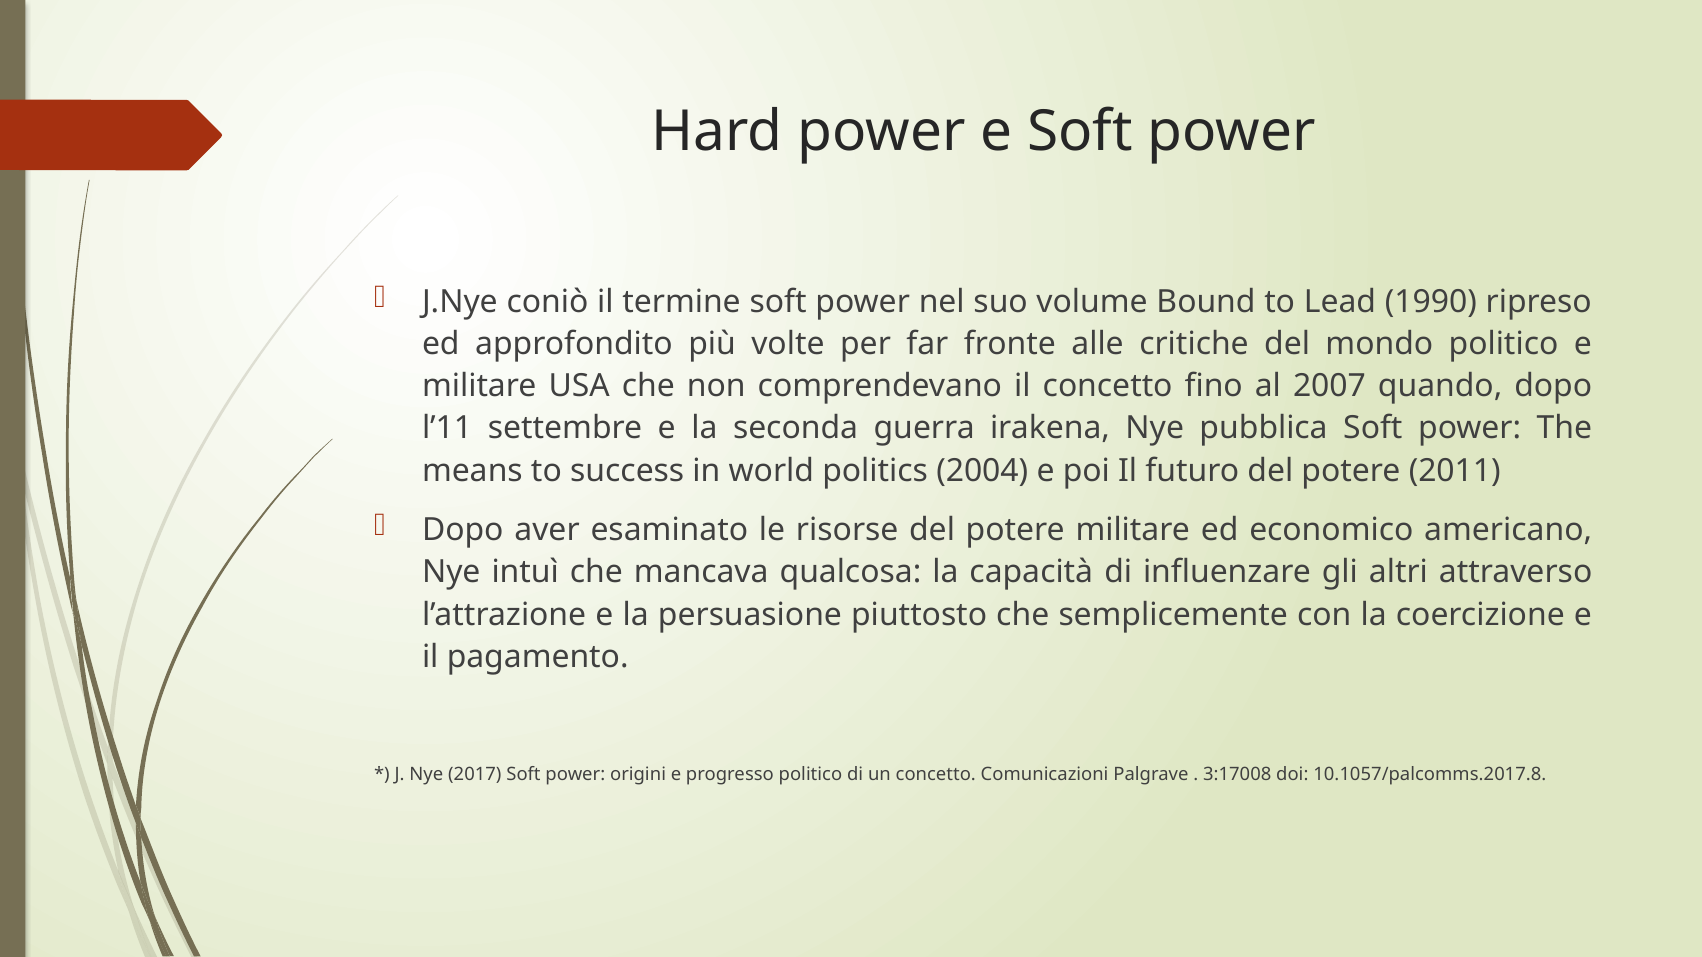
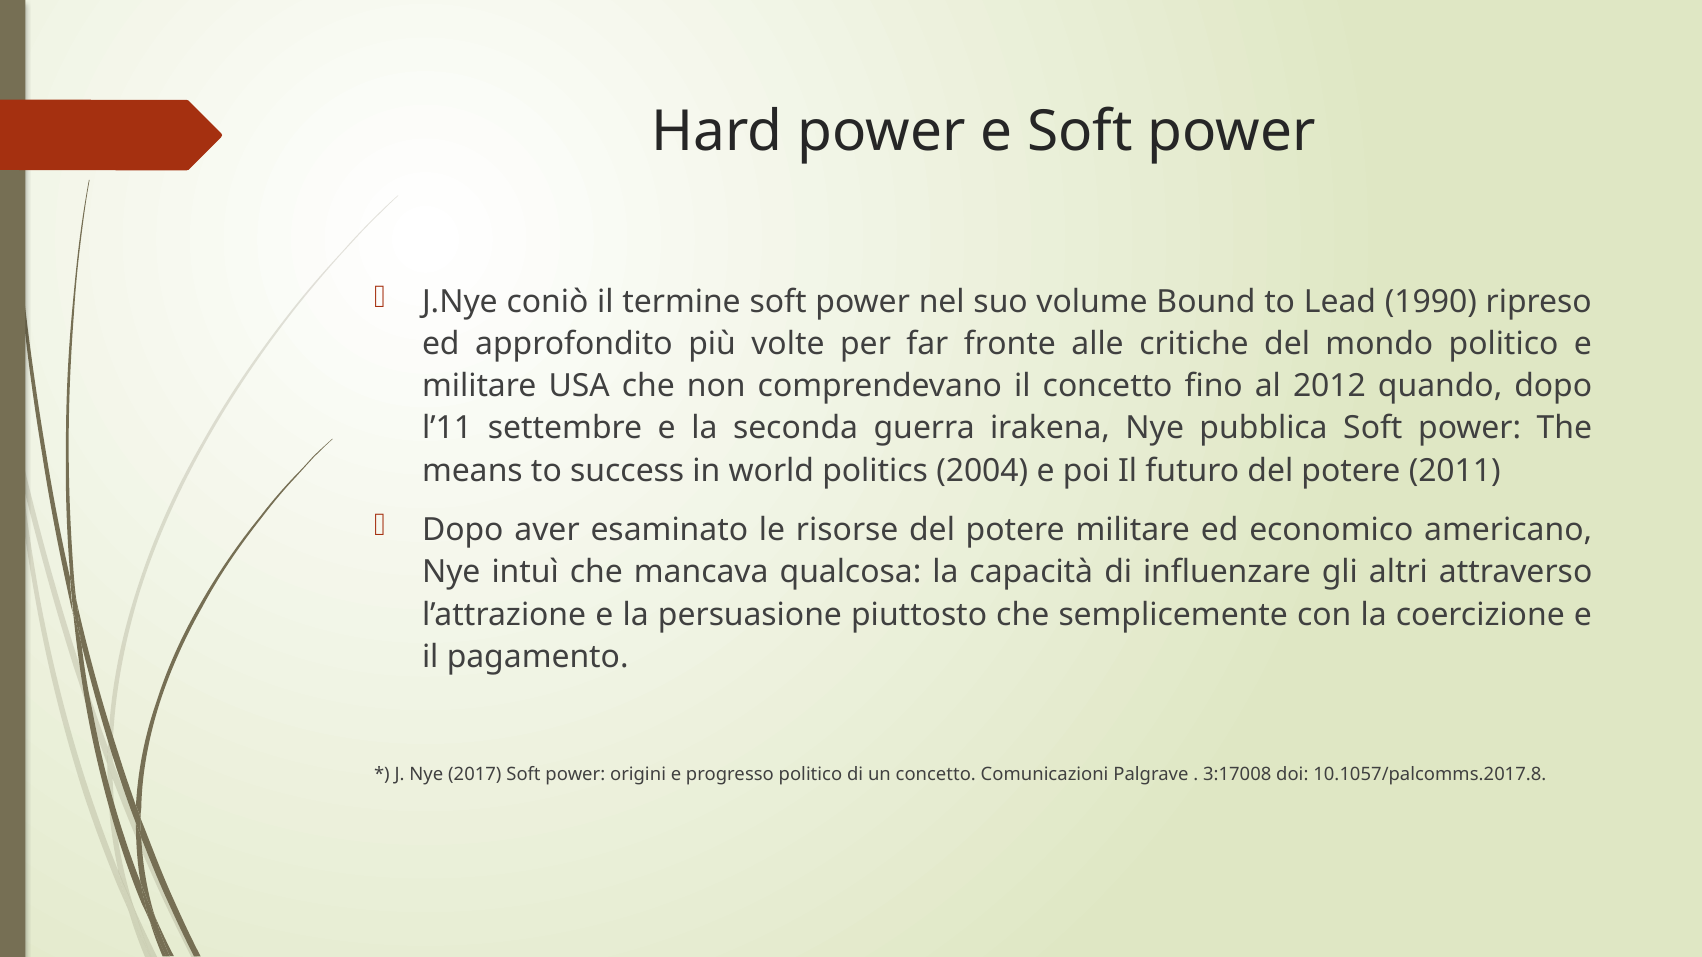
2007: 2007 -> 2012 (1329, 386)
